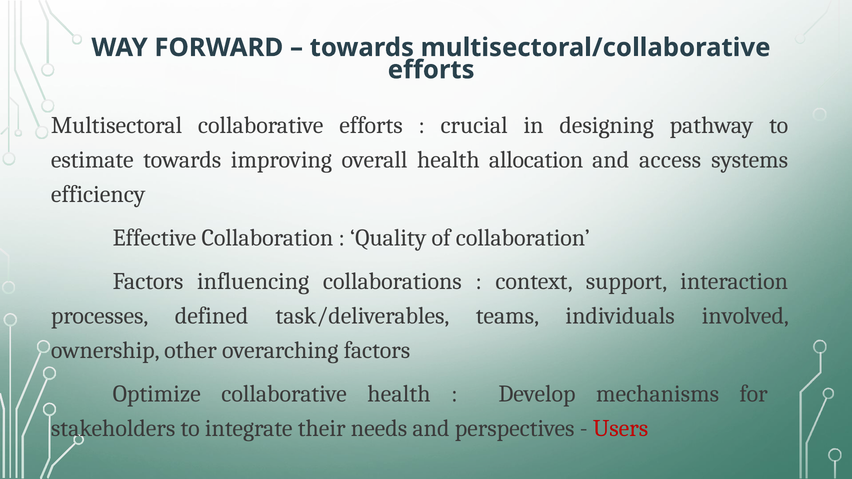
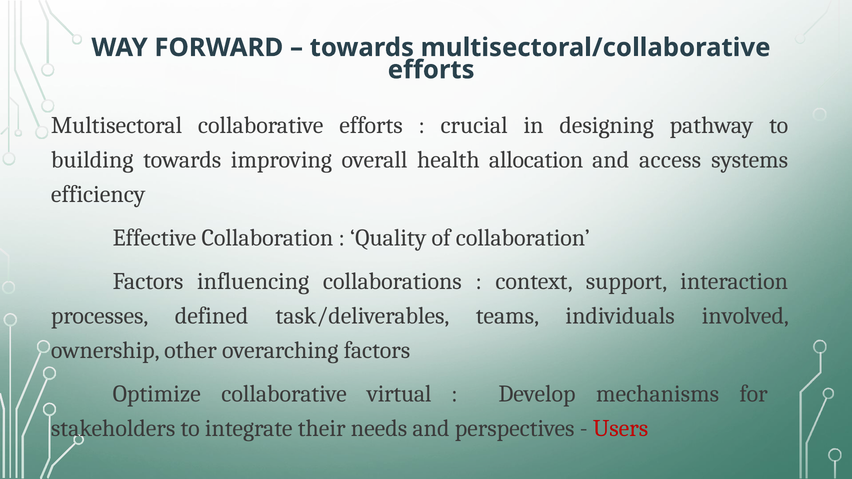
estimate: estimate -> building (92, 160)
collaborative health: health -> virtual (399, 394)
